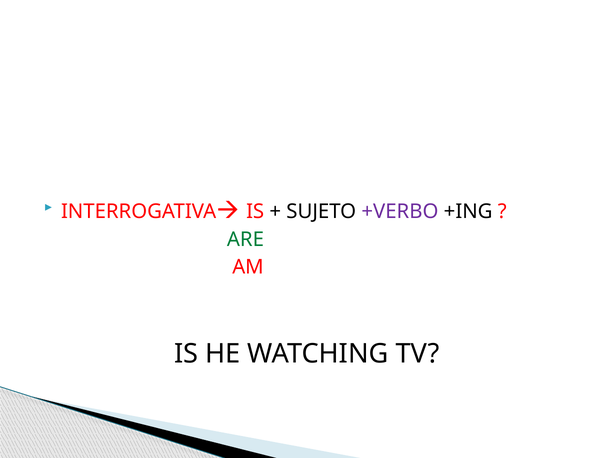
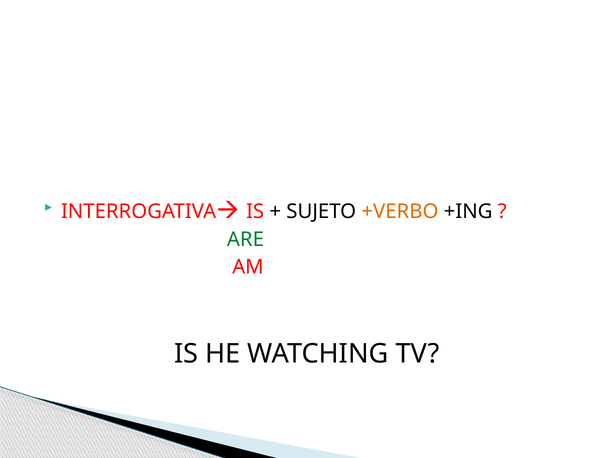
+VERBO colour: purple -> orange (400, 212)
